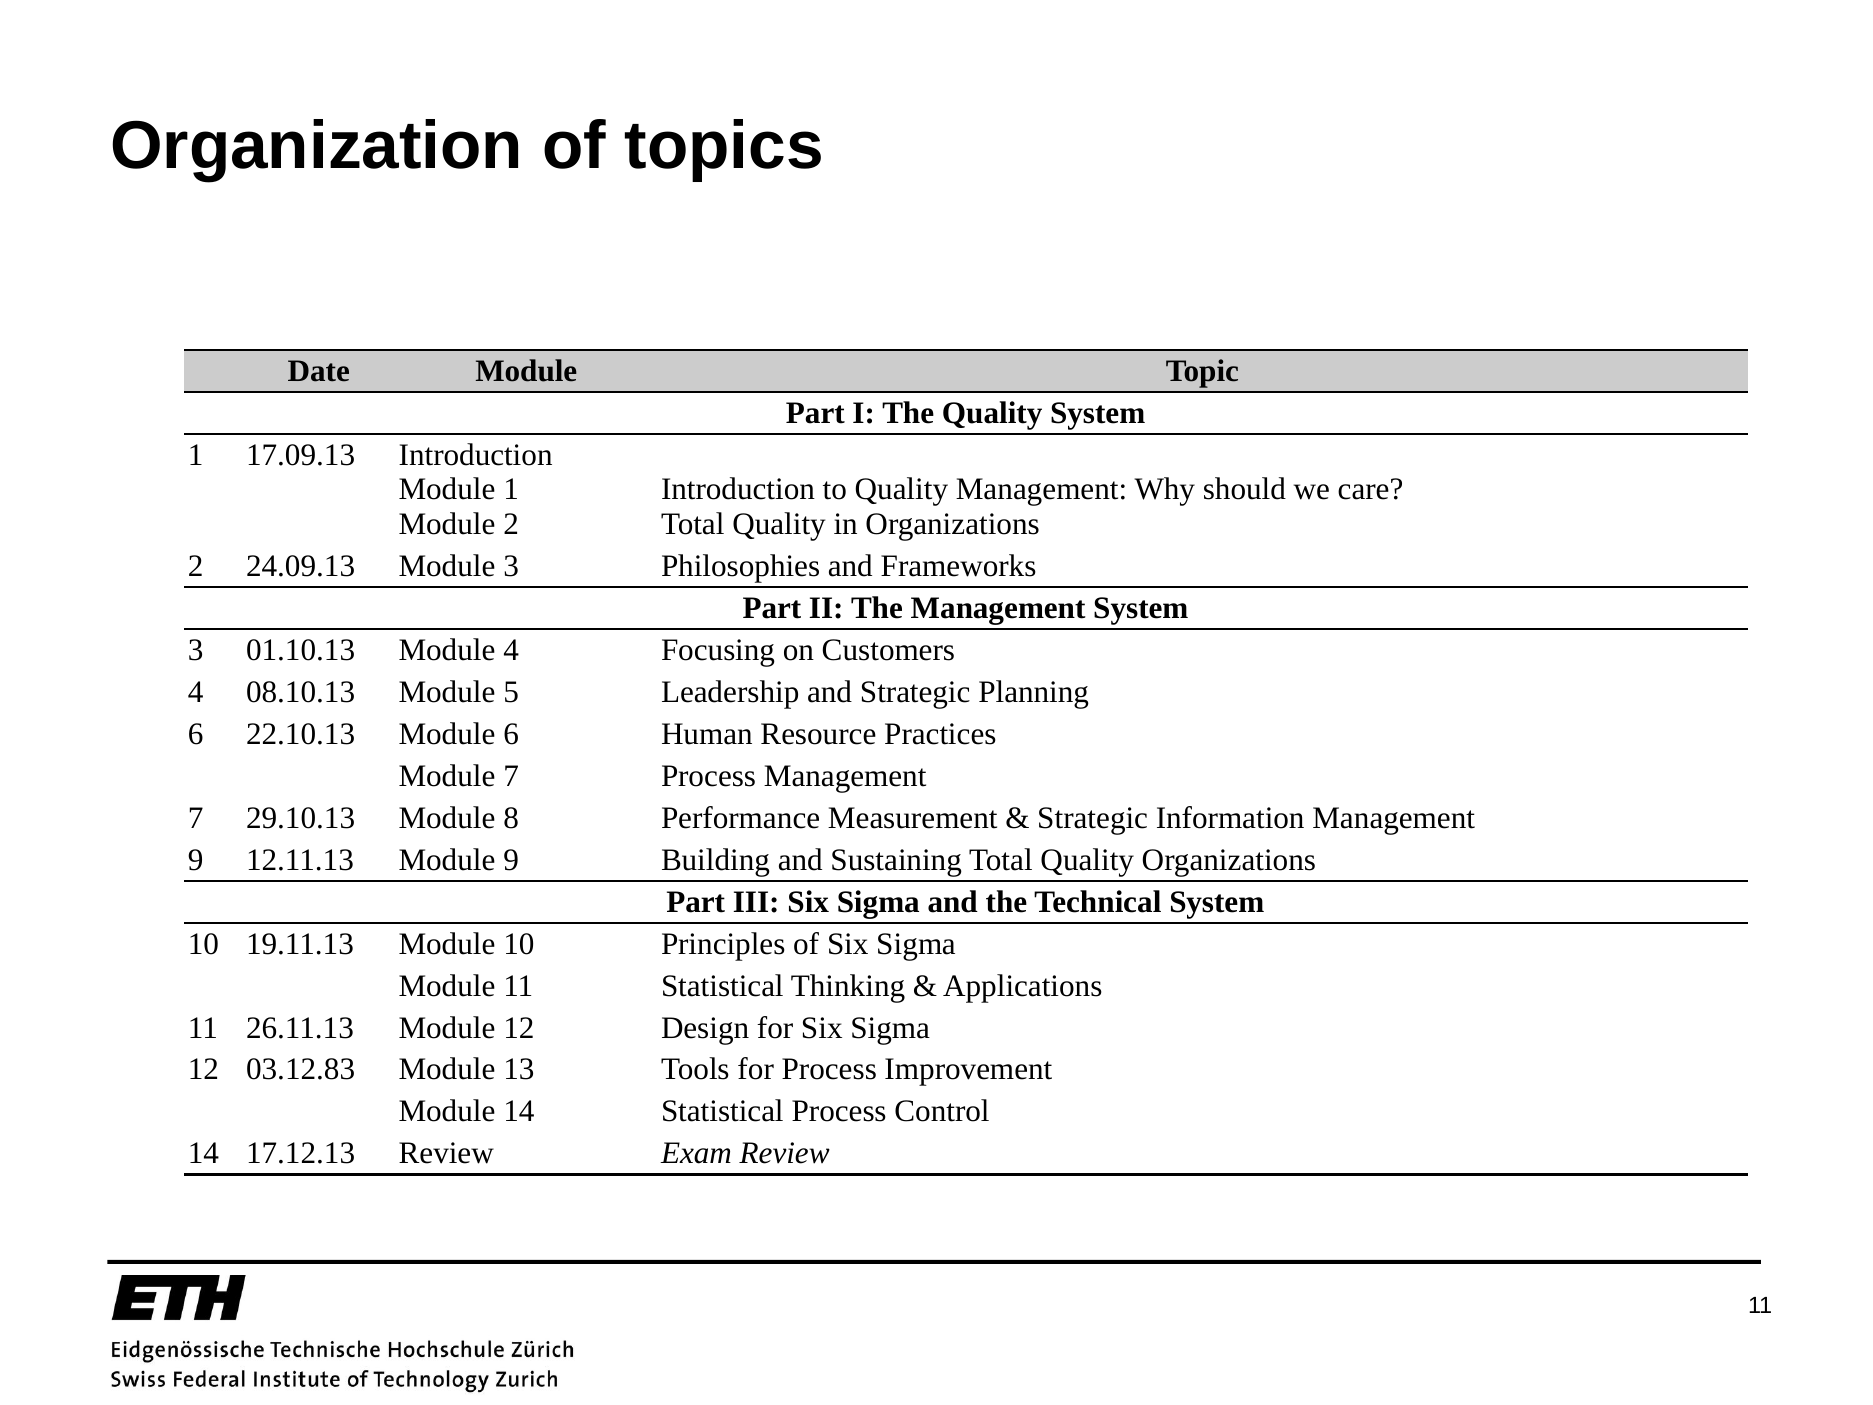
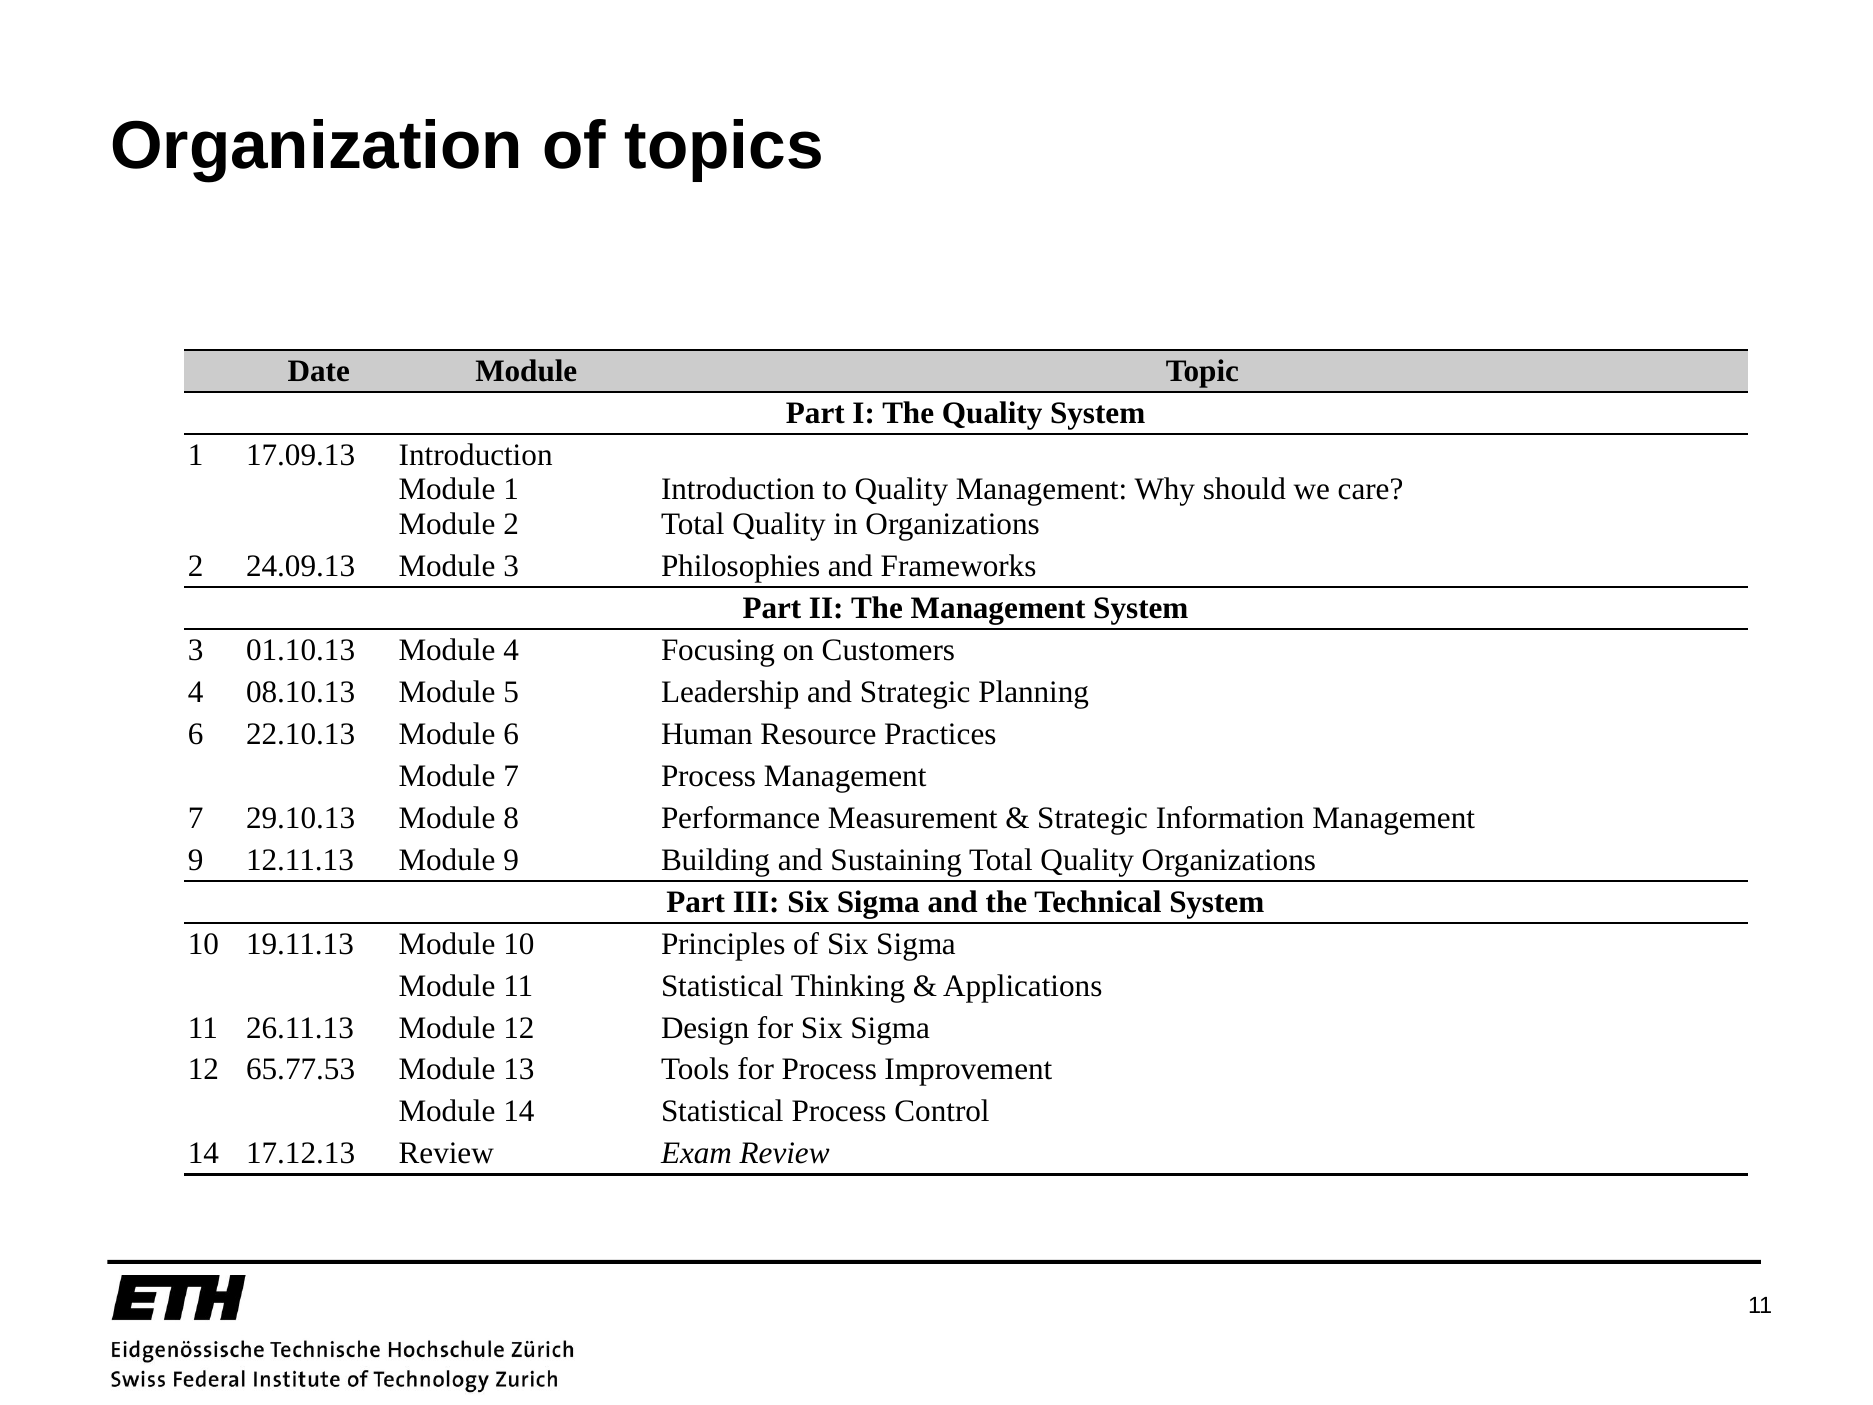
03.12.83: 03.12.83 -> 65.77.53 (301, 1069)
